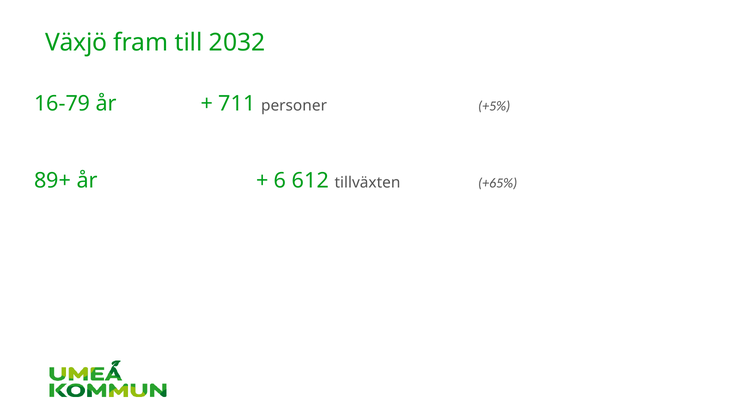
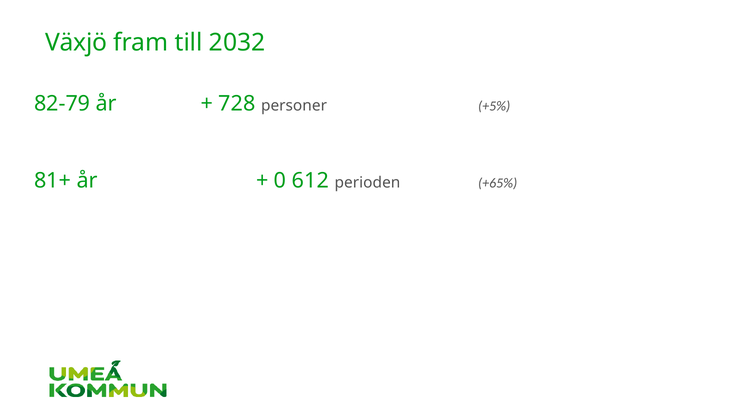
16-79: 16-79 -> 82-79 (62, 104)
711: 711 -> 728 (237, 104)
89+: 89+ -> 81+ (53, 181)
6: 6 -> 0 (280, 181)
tillväxten: tillväxten -> perioden (367, 183)
